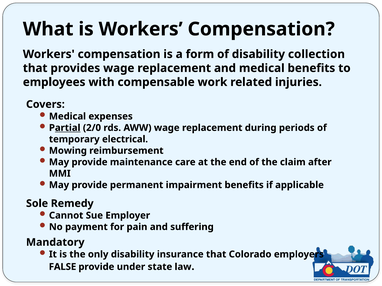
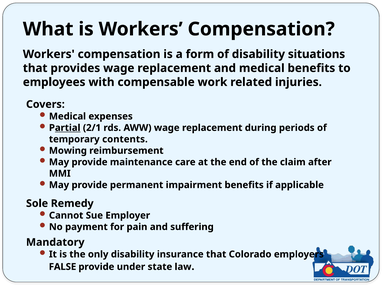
collection: collection -> situations (317, 54)
2/0: 2/0 -> 2/1 (92, 128)
electrical: electrical -> contents (125, 139)
